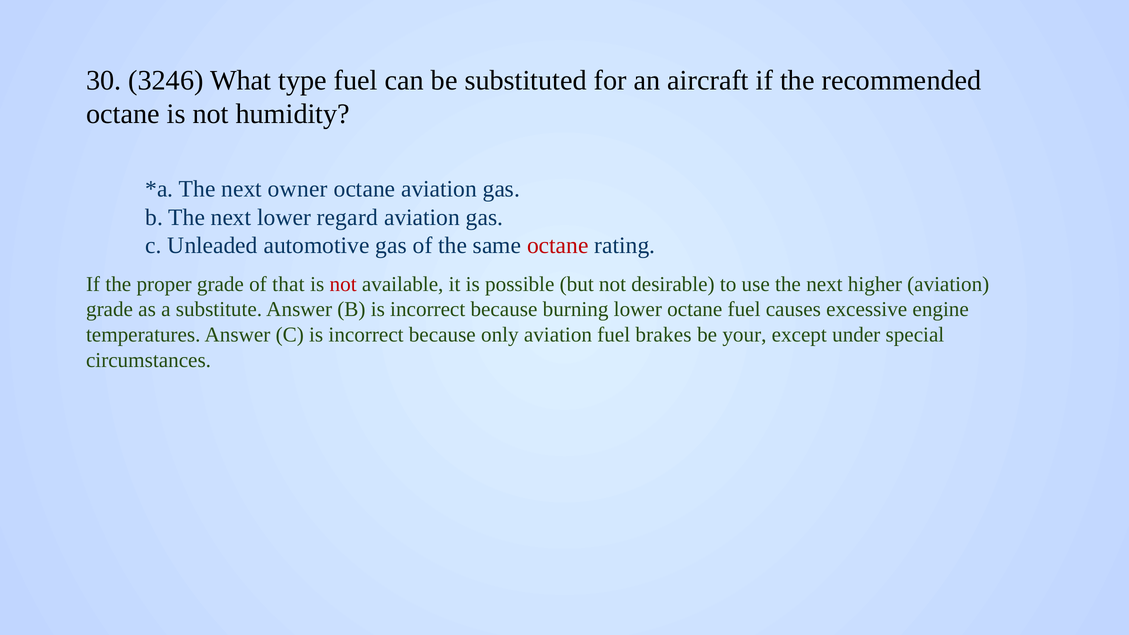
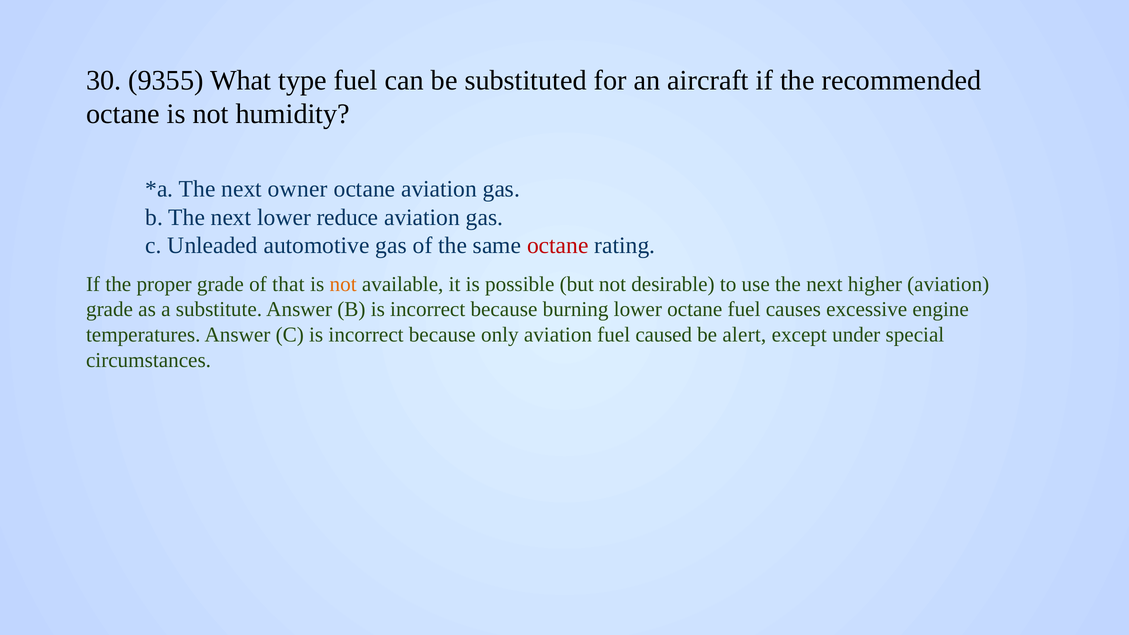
3246: 3246 -> 9355 (166, 80)
regard: regard -> reduce (348, 217)
not colour: red -> orange (343, 284)
brakes: brakes -> caused (664, 335)
your: your -> alert (744, 335)
